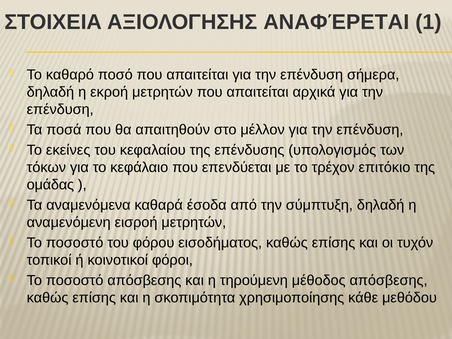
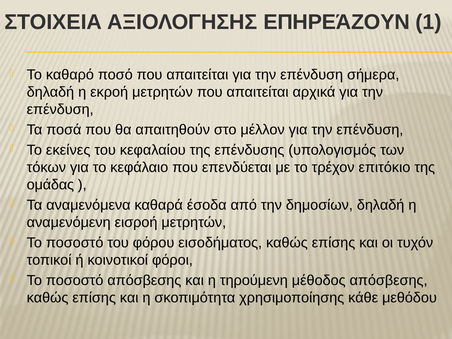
ΑΝΑΦΈΡΕΤΑΙ: ΑΝΑΦΈΡΕΤΑΙ -> ΕΠΗΡΕΆΖΟΥΝ (337, 22)
σύμπτυξη: σύμπτυξη -> δημοσίων (319, 205)
